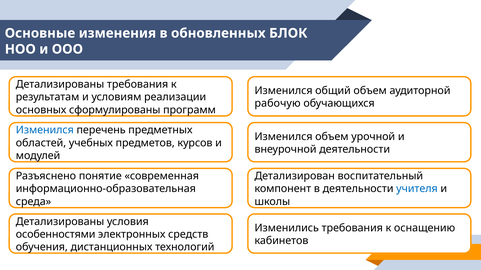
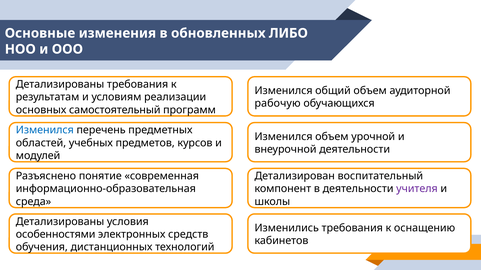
БЛОК: БЛОК -> ЛИБО (288, 33)
сформулированы: сформулированы -> самостоятельный (115, 110)
учителя colour: blue -> purple (417, 189)
